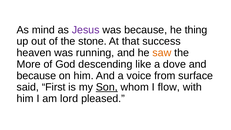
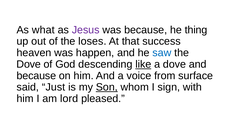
mind: mind -> what (43, 30)
stone: stone -> loses (92, 41)
running: running -> happen (95, 53)
saw colour: orange -> blue (162, 53)
More: More -> Dove (29, 64)
like underline: none -> present (143, 64)
First: First -> Just (54, 87)
flow: flow -> sign (169, 87)
